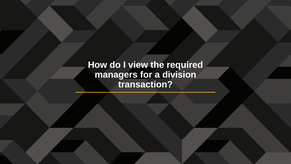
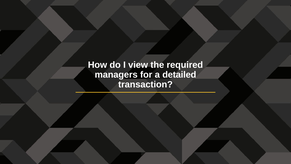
division: division -> detailed (179, 75)
